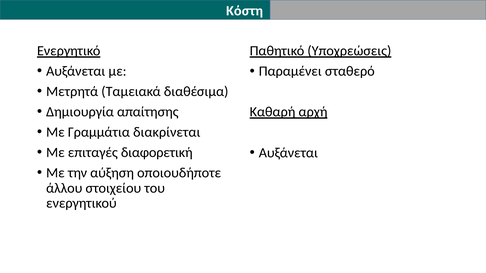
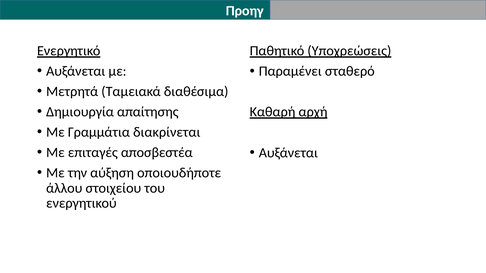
Κόστη: Κόστη -> Προηγ (245, 11)
διαφορετική: διαφορετική -> αποσβεστέα (157, 153)
